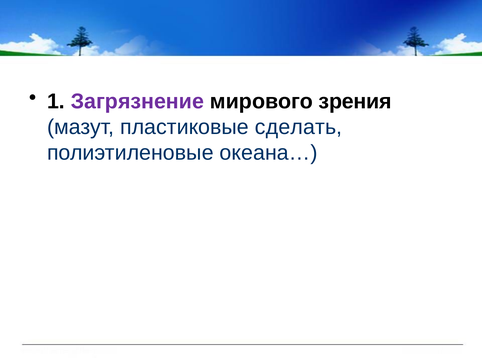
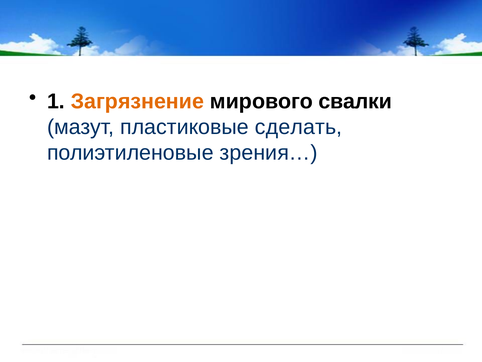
Загрязнение colour: purple -> orange (137, 101)
зрения: зрения -> свалки (355, 101)
океана…: океана… -> зрения… (269, 153)
